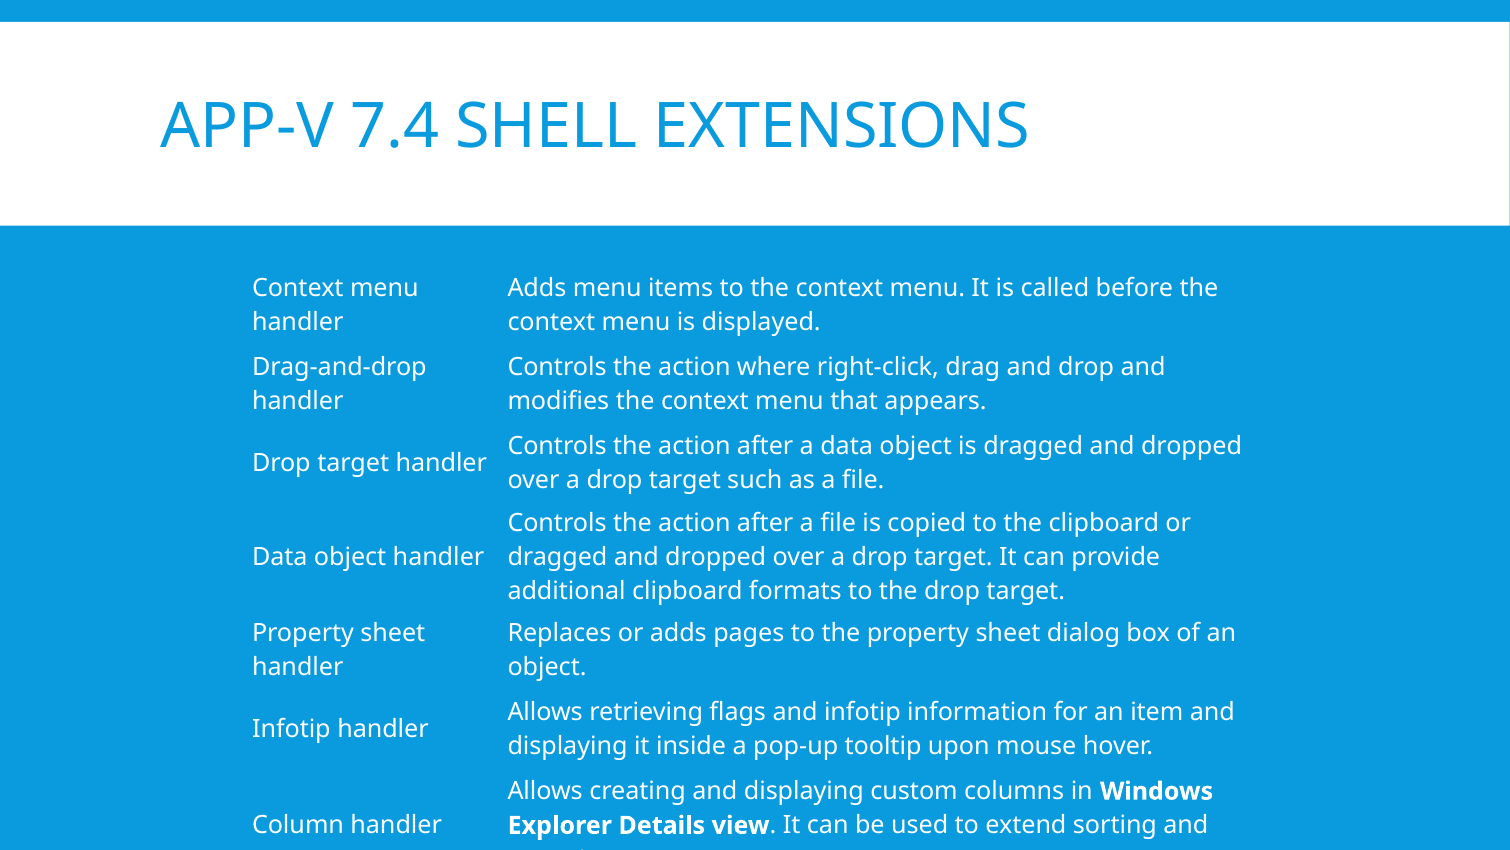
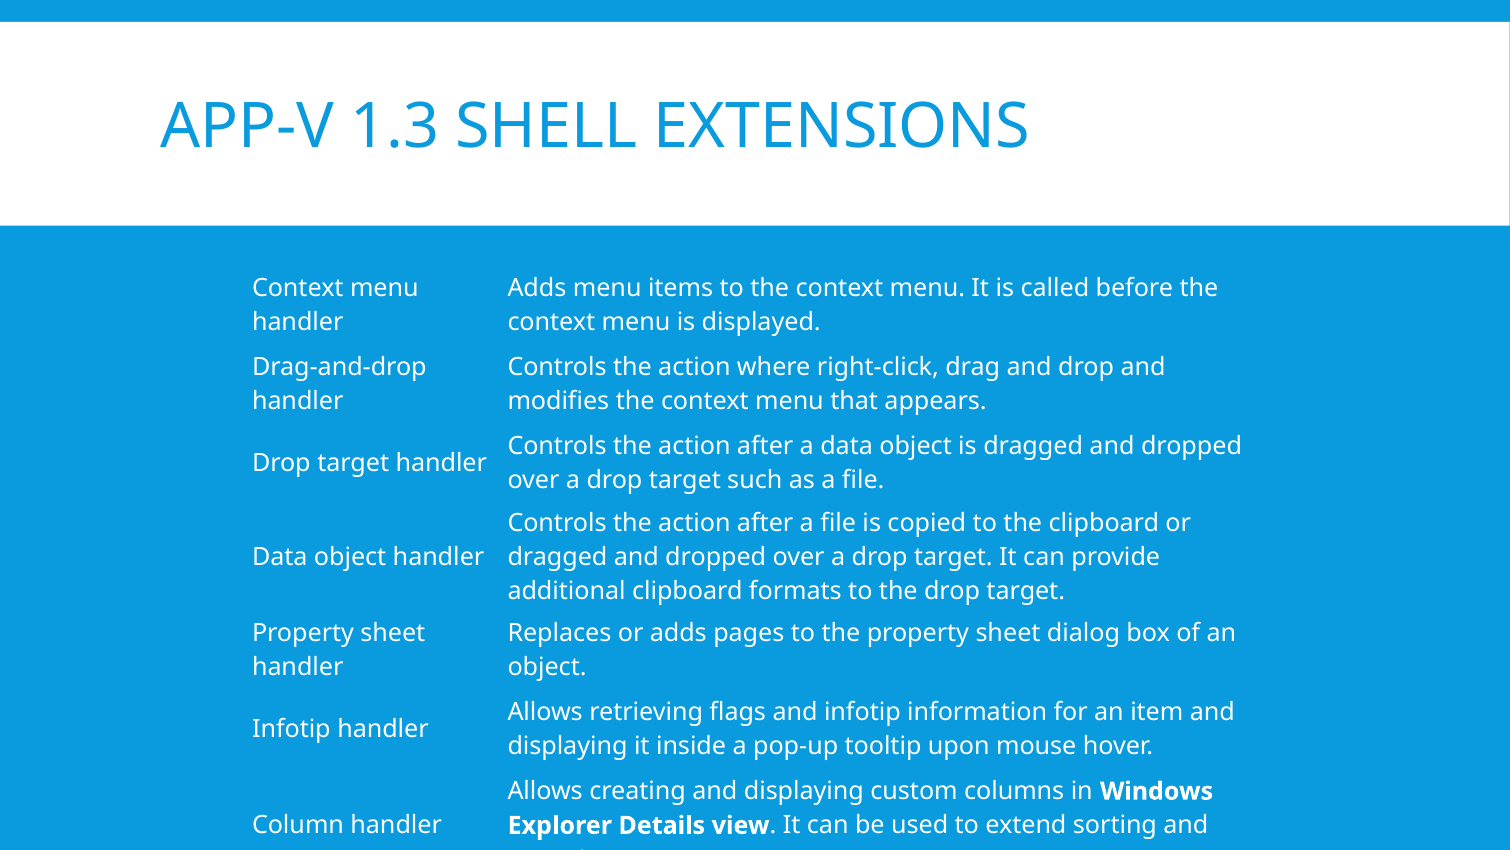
7.4: 7.4 -> 1.3 (395, 127)
